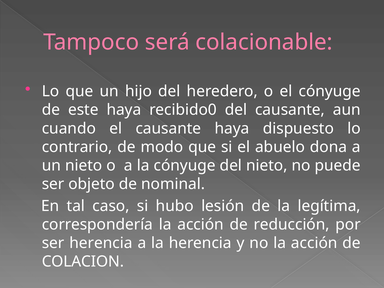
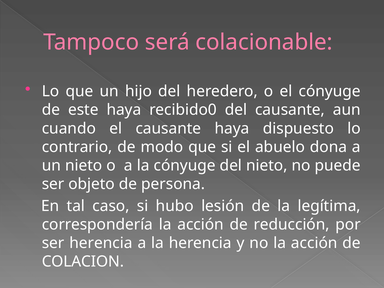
nominal: nominal -> persona (173, 184)
